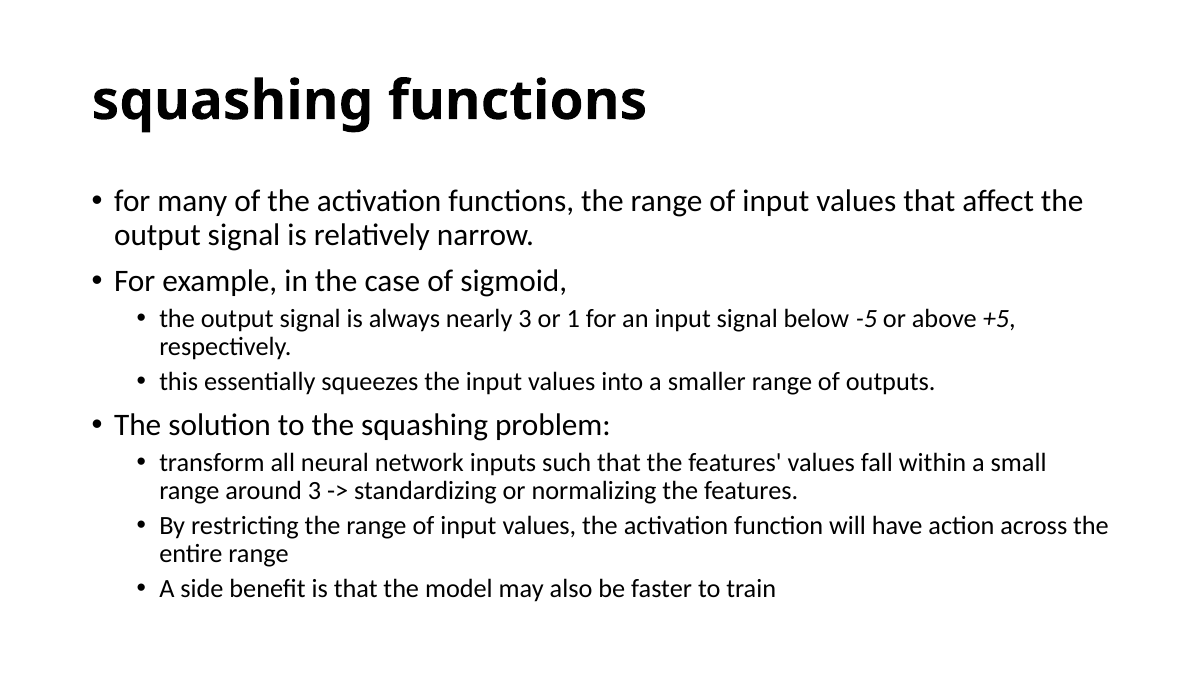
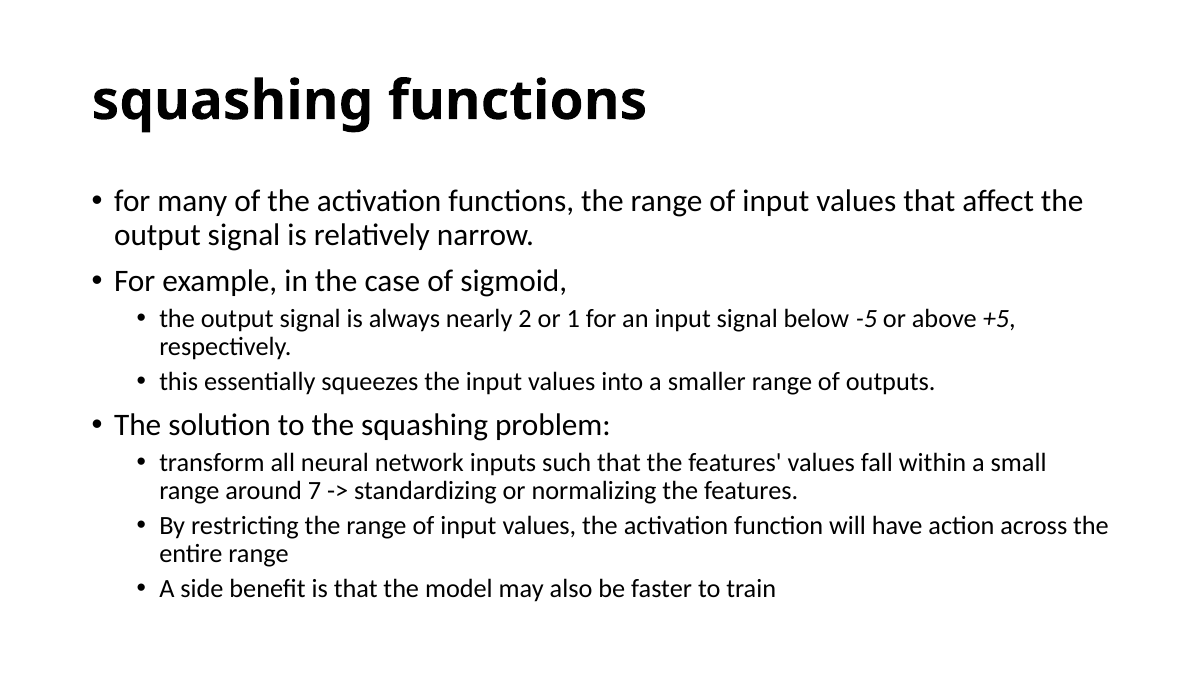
nearly 3: 3 -> 2 (525, 319)
around 3: 3 -> 7 (315, 491)
